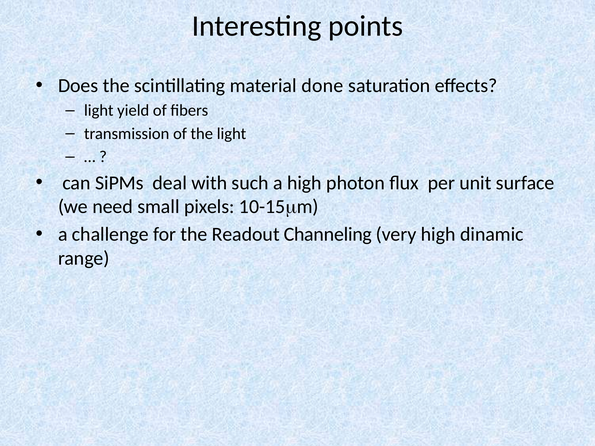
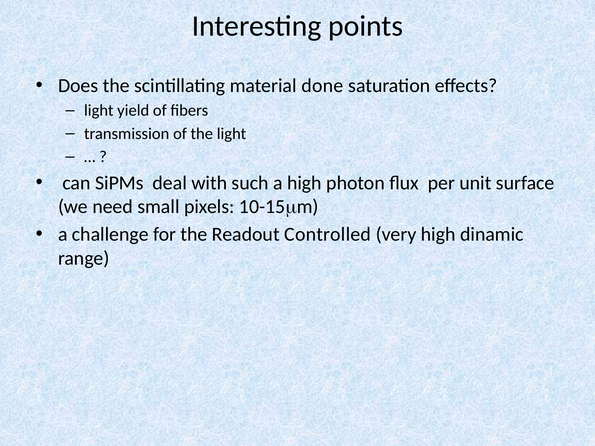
Channeling: Channeling -> Controlled (328, 234)
